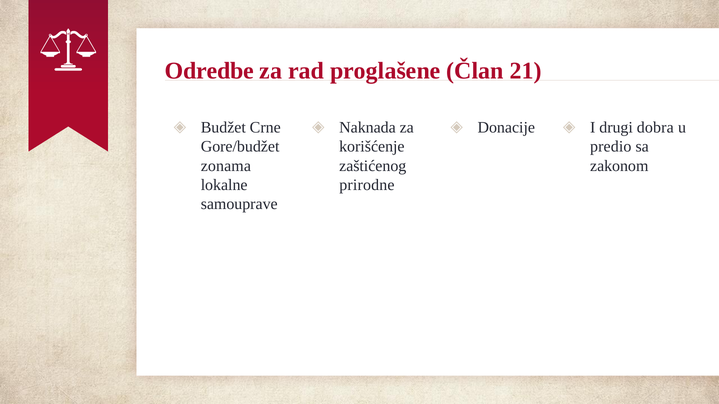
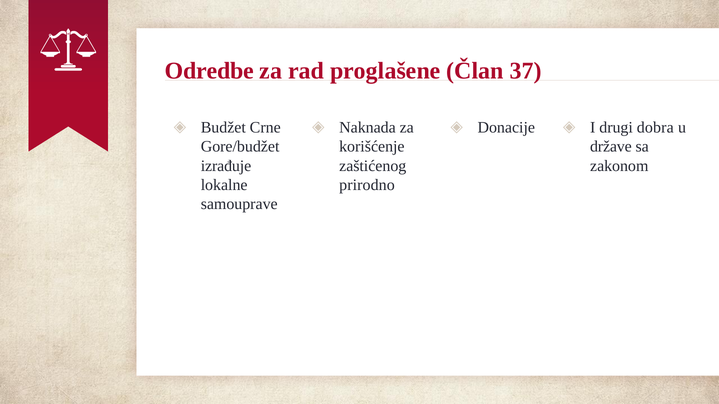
21: 21 -> 37 (526, 71)
predio: predio -> države (611, 147)
zonama: zonama -> izrađuje (226, 166)
prirodne: prirodne -> prirodno (367, 185)
